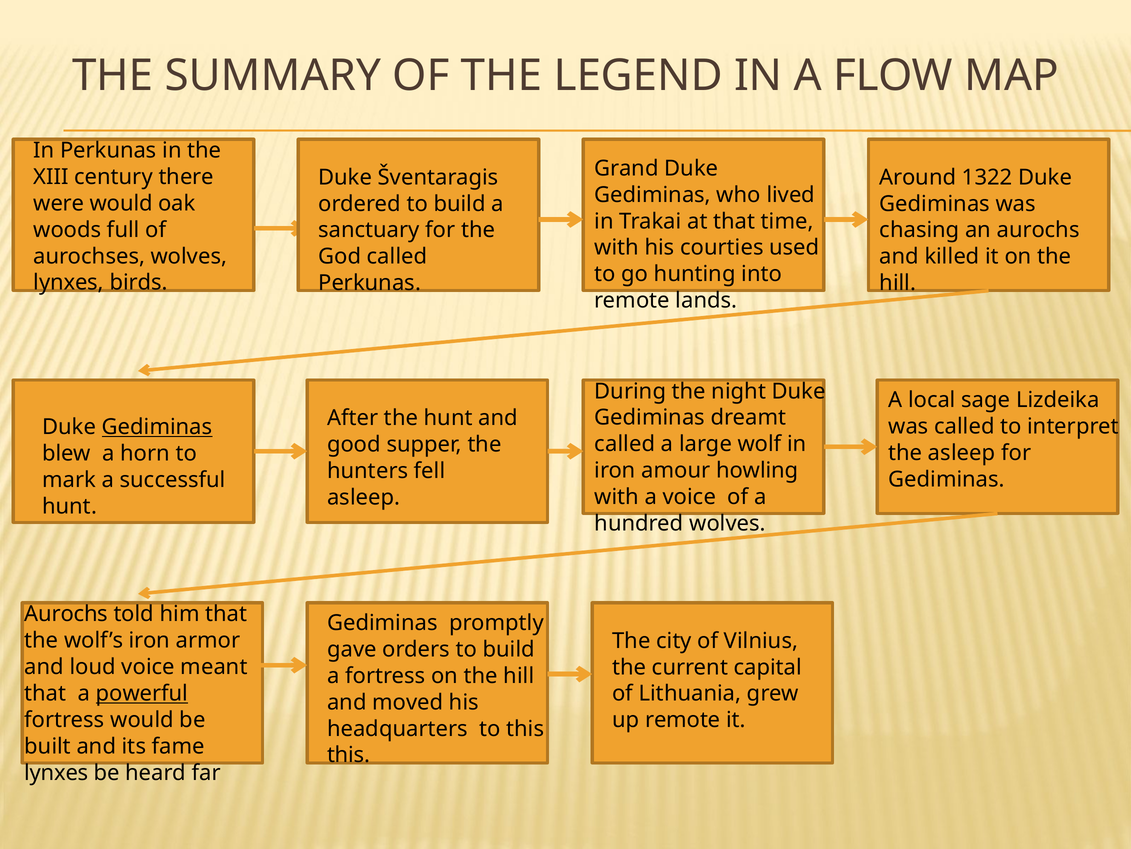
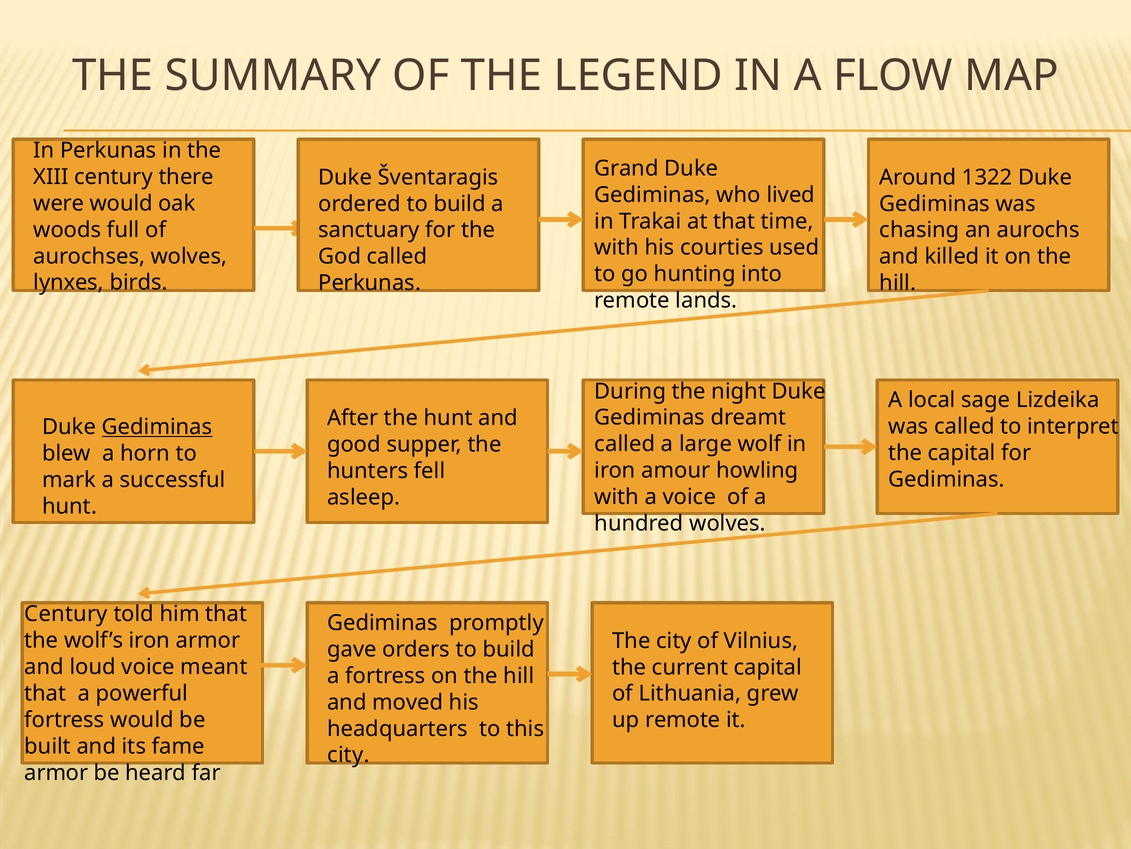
the asleep: asleep -> capital (962, 453)
Aurochs: Aurochs -> Century (66, 614)
powerful underline: present -> none (142, 693)
this: this -> city (348, 755)
lynxes: lynxes -> armor (56, 772)
